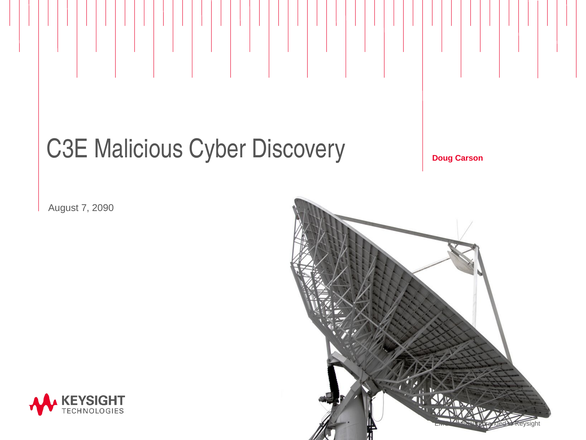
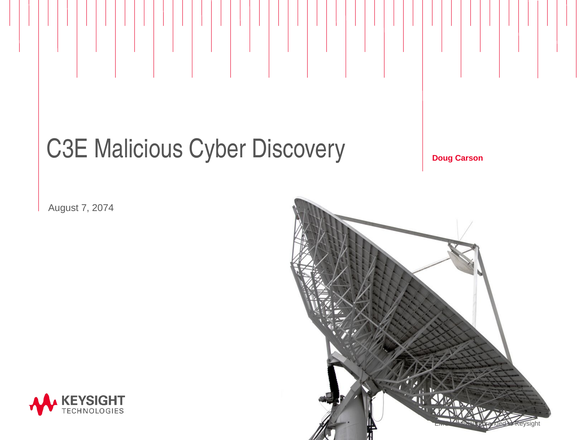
2090: 2090 -> 2074 (103, 208)
